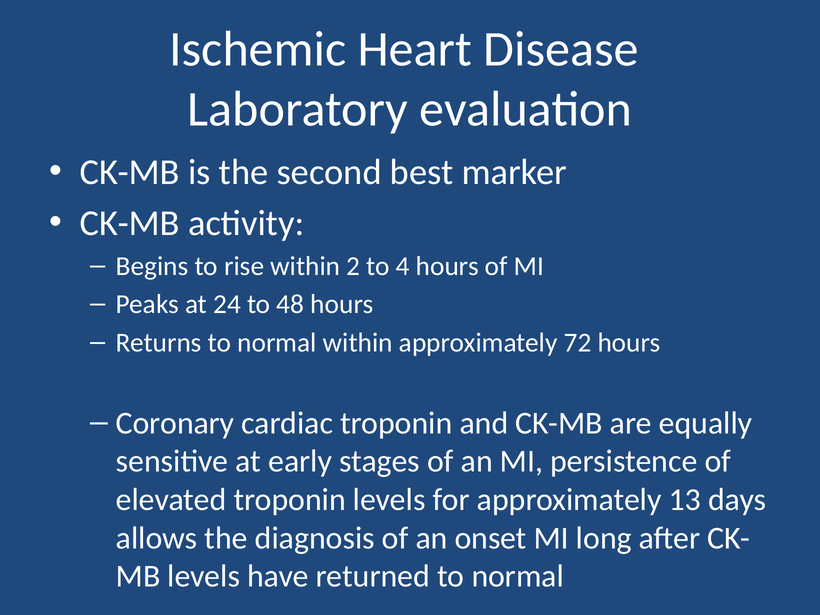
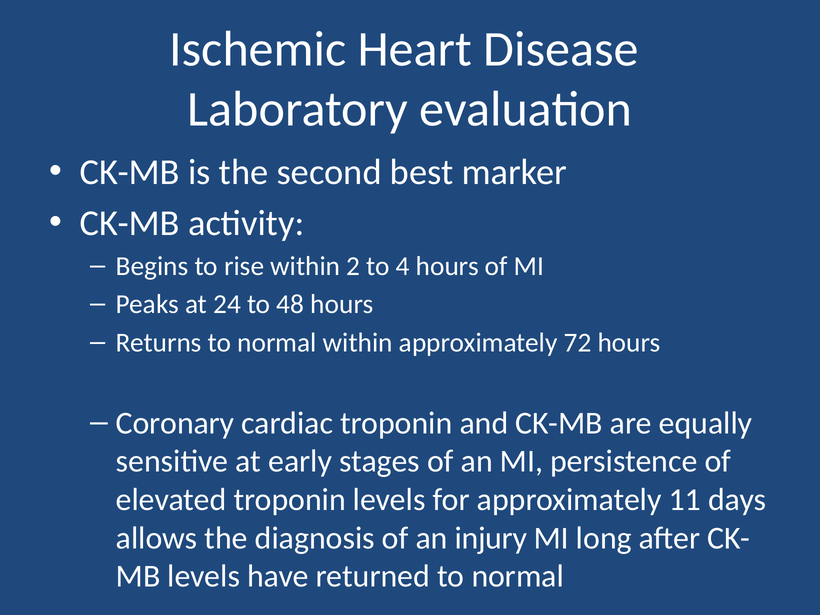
13: 13 -> 11 (685, 500)
onset: onset -> injury (491, 538)
